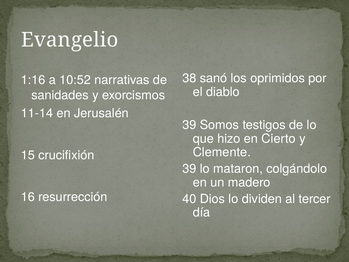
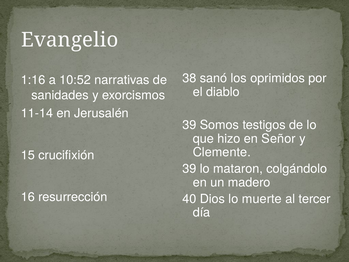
Cierto: Cierto -> Señor (279, 138)
dividen: dividen -> muerte (262, 199)
